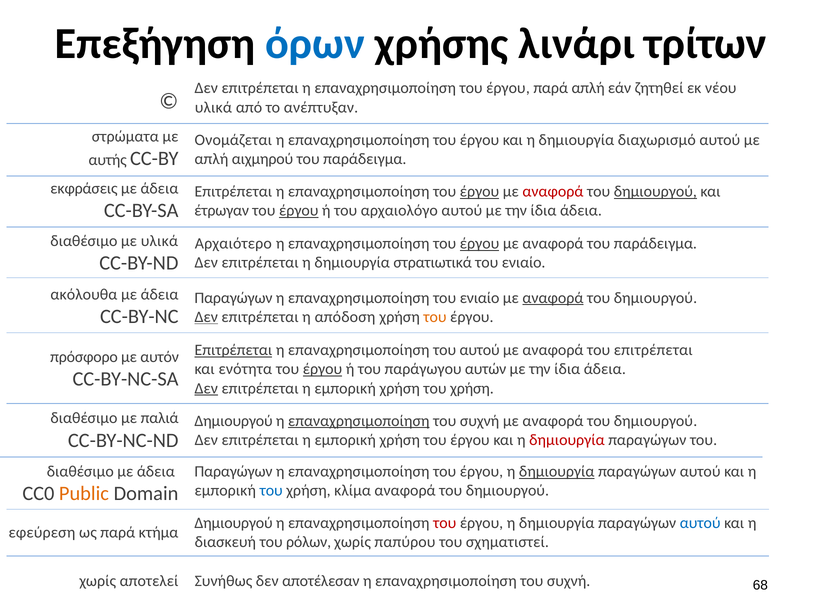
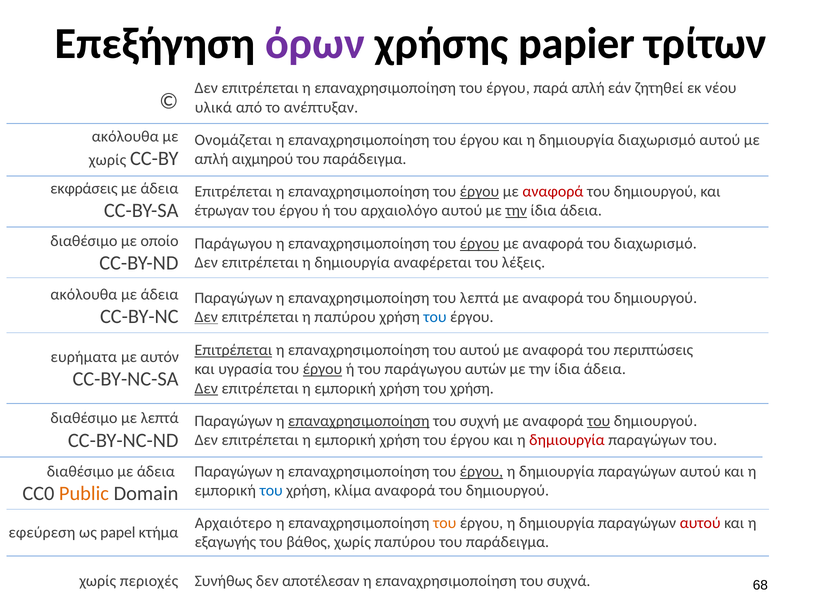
όρων colour: blue -> purple (315, 44)
λινάρι: λινάρι -> papier (577, 44)
στρώματα: στρώματα -> ακόλουθα (125, 136)
αυτής: αυτής -> χωρίς (107, 160)
δημιουργού underline: present -> none (655, 192)
έργου underline: present -> none (299, 211)
την underline: none -> present (516, 211)
με υλικά: υλικά -> οποίο (160, 241)
Αρχαιότερο: Αρχαιότερο -> Παράγωγου (233, 243)
αναφορά του παράδειγμα: παράδειγμα -> διαχωρισμό (655, 243)
στρατιωτικά: στρατιωτικά -> αναφέρεται (433, 263)
ενιαίο: ενιαίο -> λέξεις (524, 263)
επαναχρησιμοποίηση του ενιαίο: ενιαίο -> λεπτά (479, 298)
αναφορά underline: present -> none (553, 298)
η απόδοση: απόδοση -> παπύρου (345, 317)
του colour: orange -> blue (435, 317)
του επιτρέπεται: επιτρέπεται -> περιπτώσεις (653, 350)
πρόσφορο: πρόσφορο -> ευρήματα (84, 357)
ενότητα: ενότητα -> υγρασία (245, 369)
με παλιά: παλιά -> λεπτά (160, 418)
Δημιουργού: Δημιουργού -> Παραγώγων (234, 421)
του underline: none -> present (599, 421)
έργου underline: none -> present (482, 471)
δημιουργία underline: present -> none (557, 471)
Δημιουργού: Δημιουργού -> Αρχαιότερο (233, 523)
του colour: red -> orange (445, 523)
αυτού colour: blue -> red (700, 523)
ως παρά: παρά -> papel (118, 532)
διασκευή: διασκευή -> εξαγωγής (225, 542)
ρόλων: ρόλων -> βάθος (309, 542)
σχηματιστεί: σχηματιστεί -> παράδειγμα (507, 542)
αποτελεί: αποτελεί -> περιοχές (149, 581)
συχνή: συχνή -> συχνά (569, 581)
